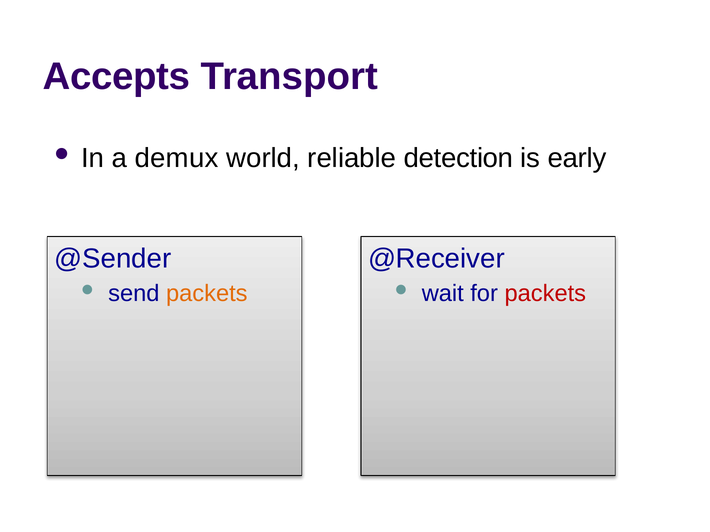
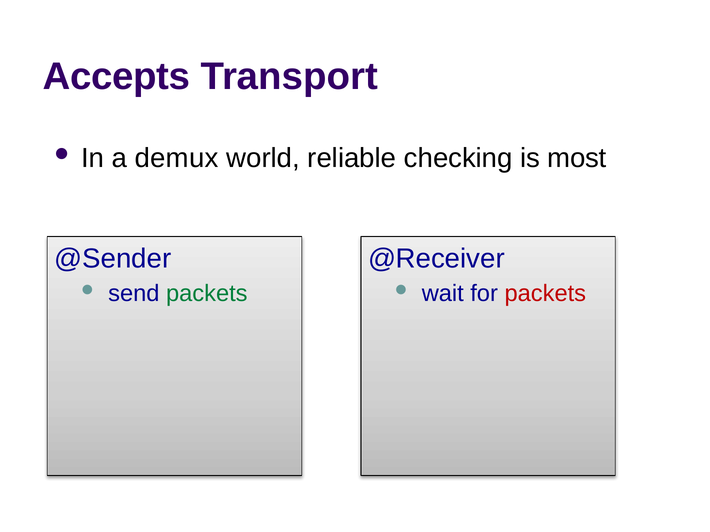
detection: detection -> checking (458, 158)
early: early -> most (577, 158)
packets colour: orange -> green (207, 294)
